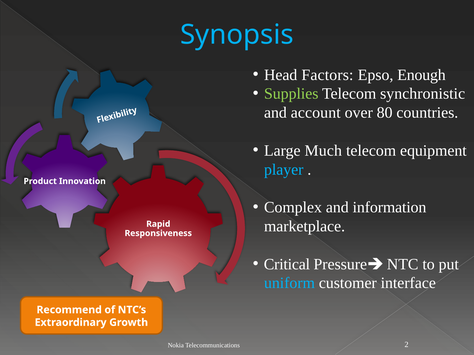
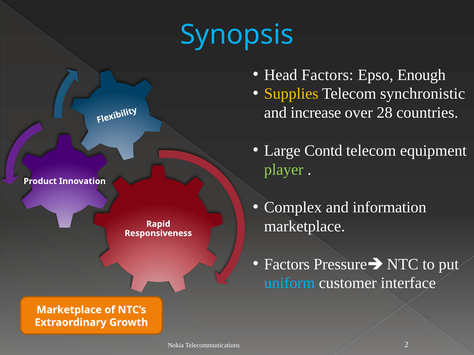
Supplies colour: light green -> yellow (291, 94)
account: account -> increase (316, 113)
80: 80 -> 28 (385, 113)
Much: Much -> Contd (323, 151)
player colour: light blue -> light green (284, 170)
Critical: Critical -> Factors (287, 265)
Recommend: Recommend -> Marketplace (69, 310)
